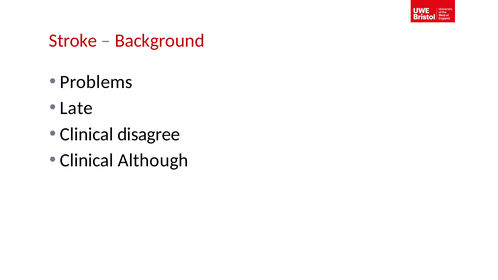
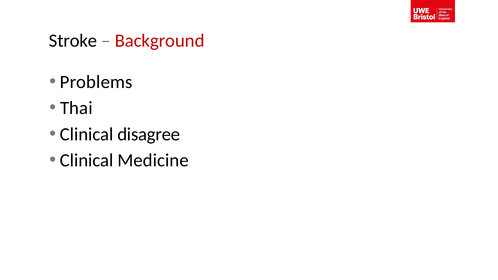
Stroke colour: red -> black (73, 41)
Late: Late -> Thai (76, 108)
Although: Although -> Medicine (153, 160)
